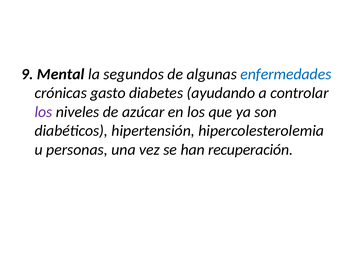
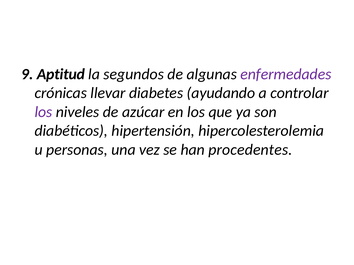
Mental: Mental -> Aptitud (61, 74)
enfermedades colour: blue -> purple (286, 74)
gasto: gasto -> llevar (108, 93)
recuperación: recuperación -> procedentes (250, 150)
